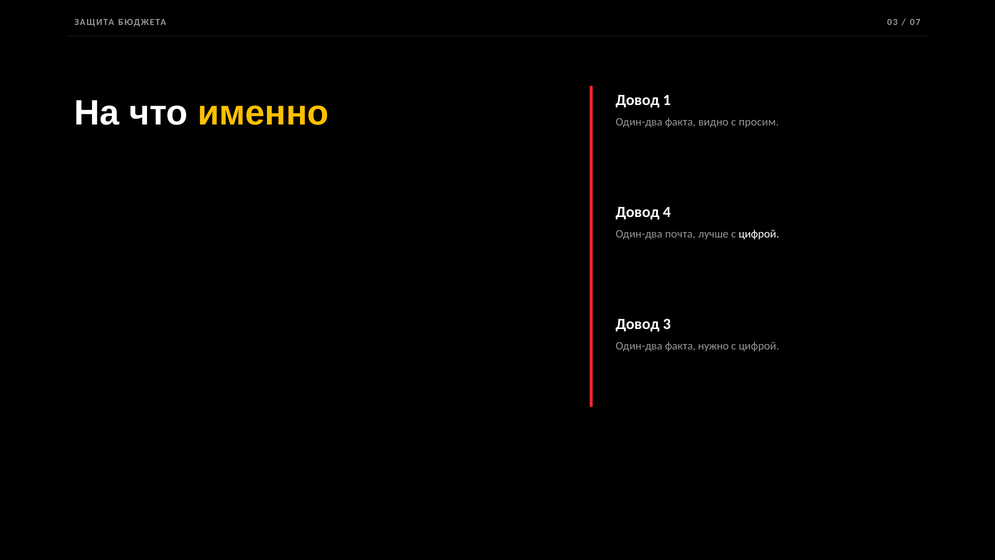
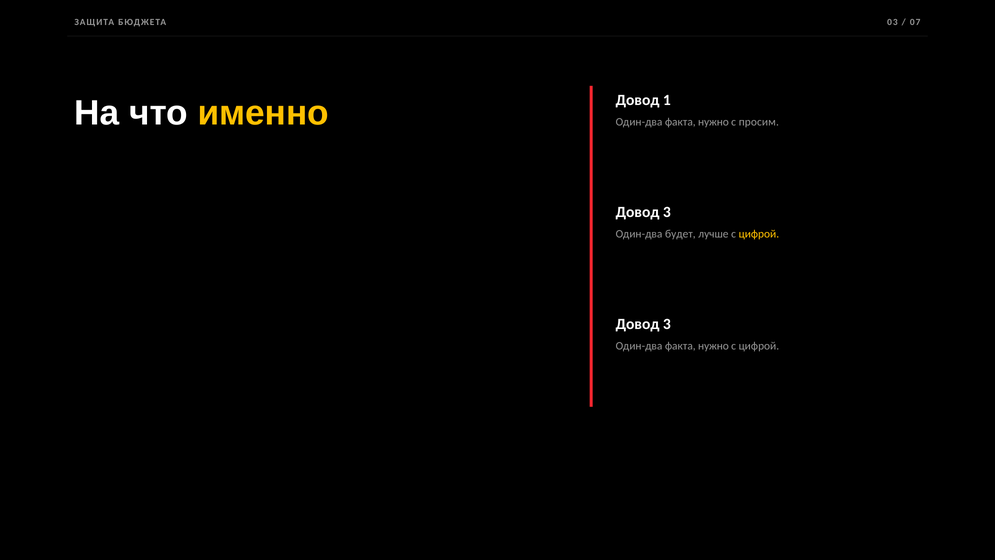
видно: видно -> нужно (713, 122)
4: 4 -> 3 (667, 212)
почта: почта -> будет (680, 234)
цифрой colour: white -> yellow (759, 234)
